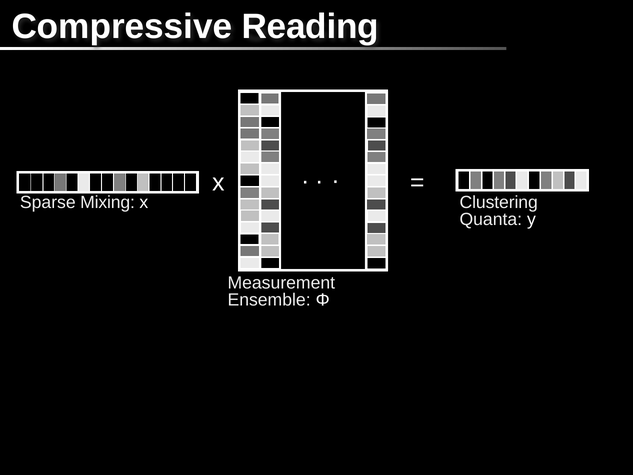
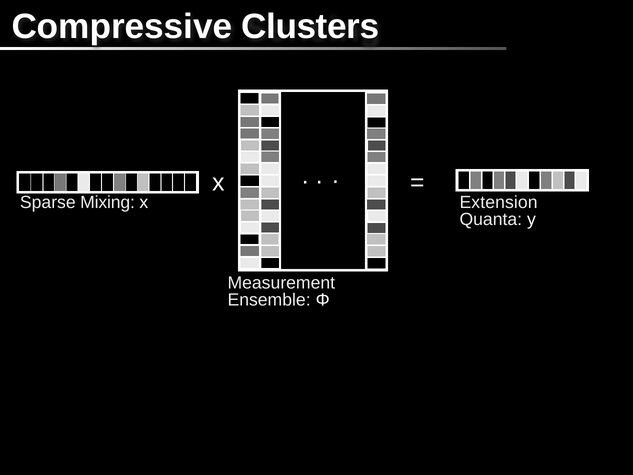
Reading: Reading -> Clusters (310, 27)
Clustering: Clustering -> Extension (499, 202)
